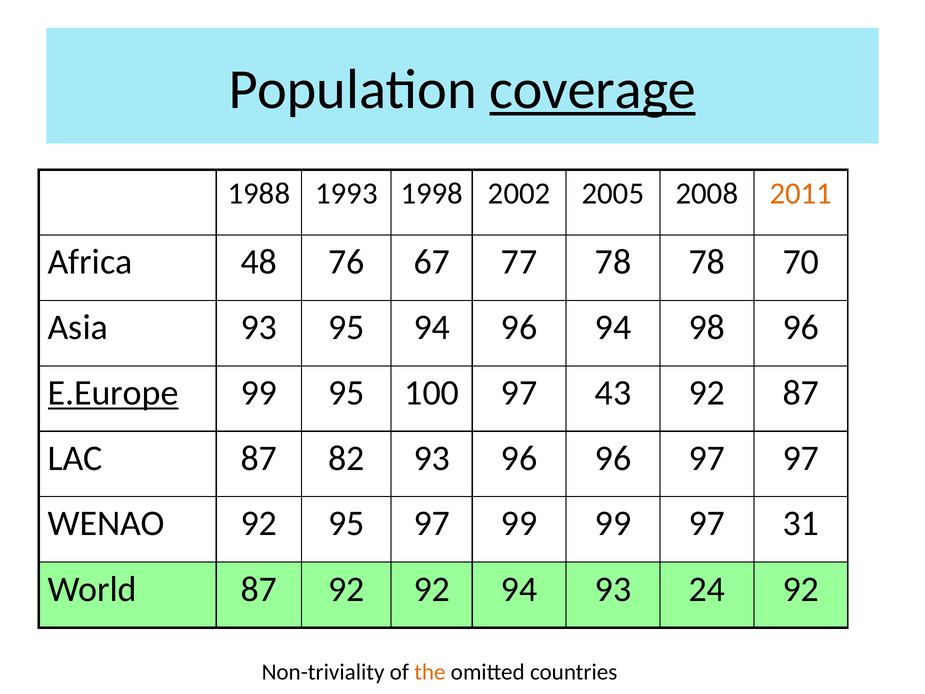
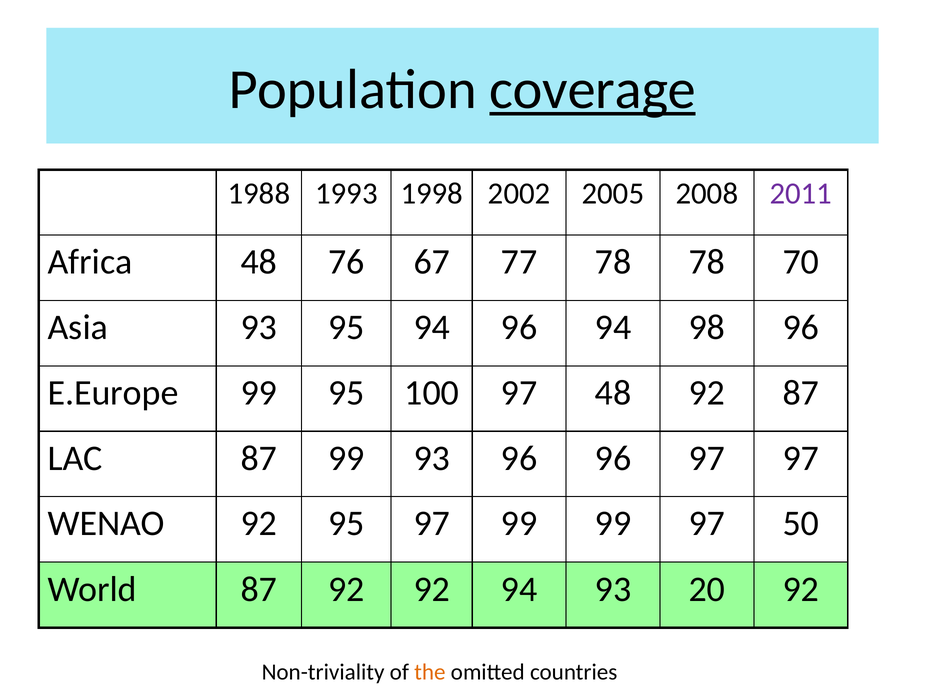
2011 colour: orange -> purple (801, 193)
E.Europe underline: present -> none (113, 393)
97 43: 43 -> 48 (613, 393)
87 82: 82 -> 99 (346, 458)
31: 31 -> 50 (801, 523)
24: 24 -> 20 (707, 589)
